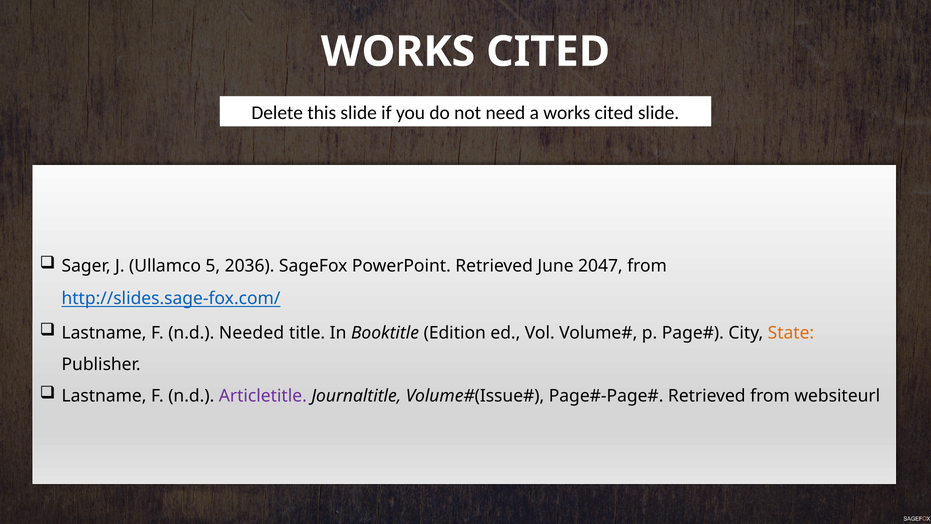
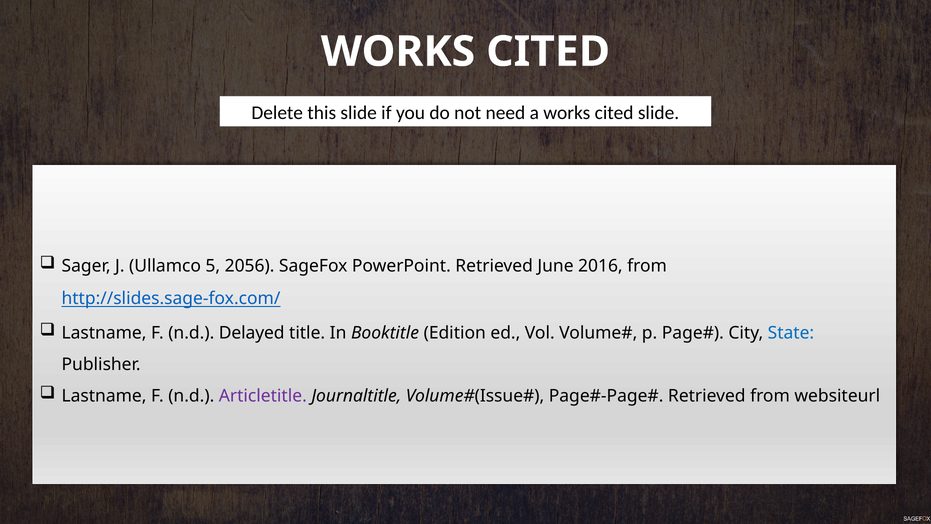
2036: 2036 -> 2056 (250, 266)
2047: 2047 -> 2016 (600, 266)
Needed: Needed -> Delayed (252, 333)
State colour: orange -> blue (791, 333)
